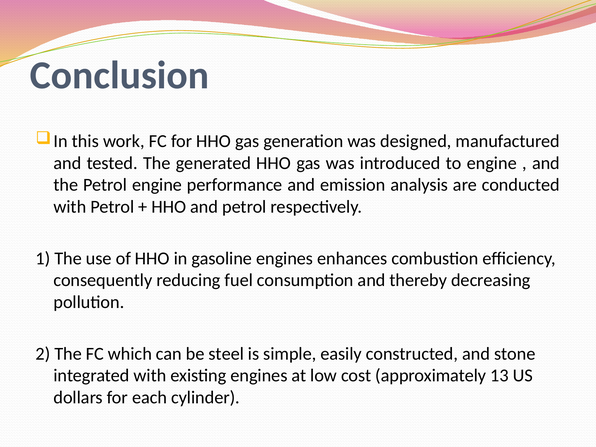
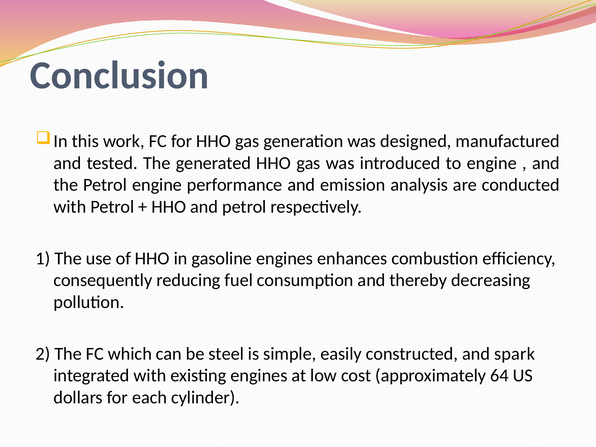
stone: stone -> spark (515, 354)
13: 13 -> 64 (500, 376)
